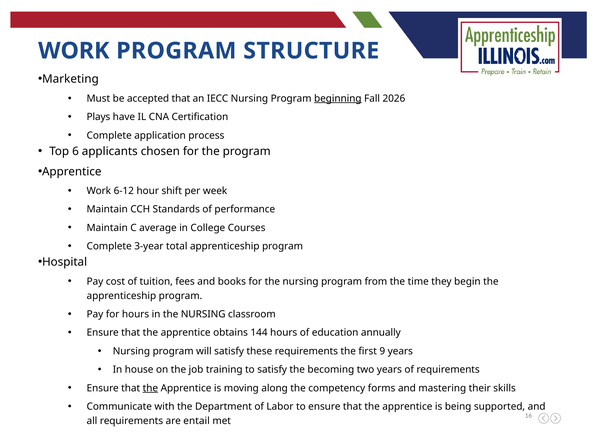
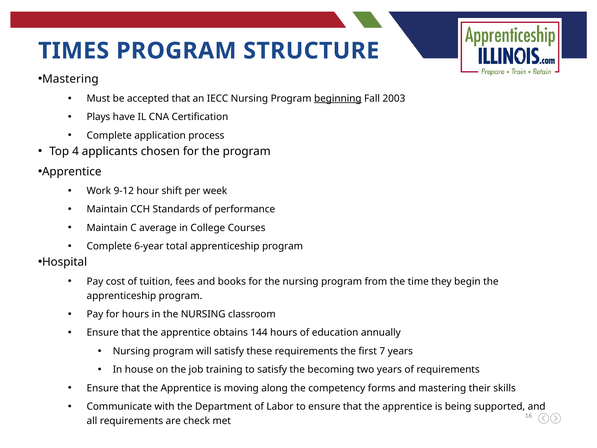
WORK: WORK -> TIMES (74, 51)
Marketing: Marketing -> Mastering (70, 79)
2026: 2026 -> 2003 (394, 98)
6: 6 -> 4 (76, 151)
6-12: 6-12 -> 9-12 (124, 191)
3-year: 3-year -> 6-year (149, 246)
9: 9 -> 7 (382, 351)
the underline: present -> none (150, 388)
entail: entail -> check (197, 421)
